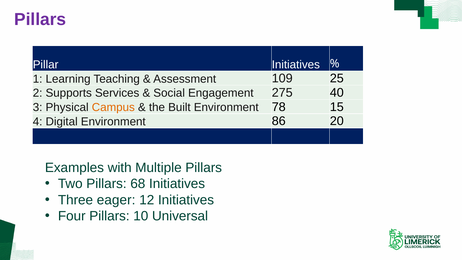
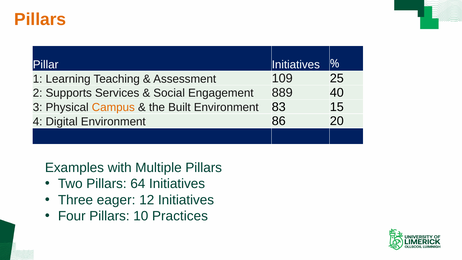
Pillars colour: purple -> orange (40, 19)
275: 275 -> 889 (282, 93)
78: 78 -> 83 (279, 107)
68: 68 -> 64 (138, 184)
Universal: Universal -> Practices (180, 216)
